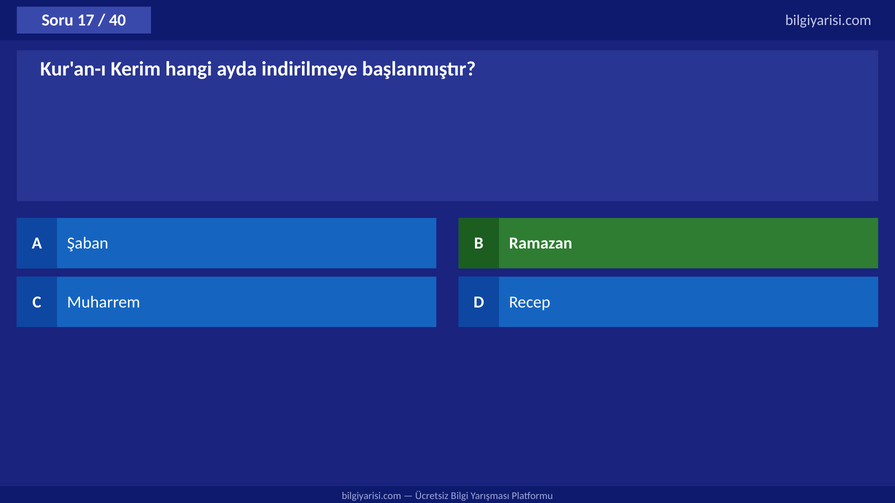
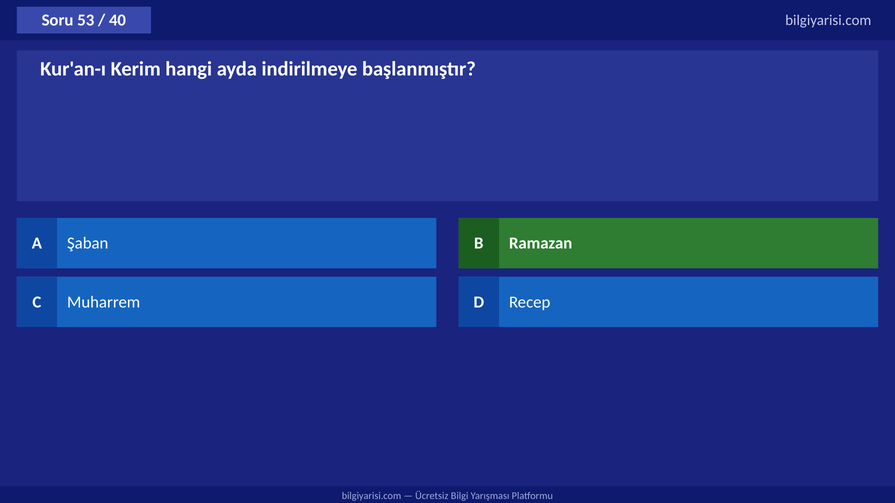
17: 17 -> 53 (86, 20)
